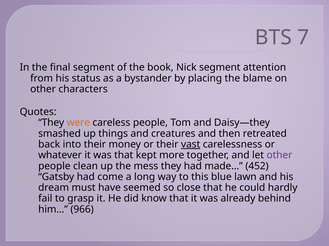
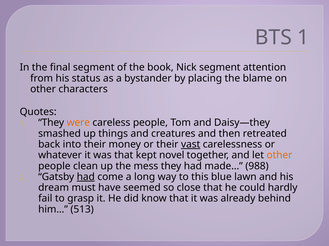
BTS 7: 7 -> 1 (303, 37)
more: more -> novel (172, 156)
other colour: purple -> orange (279, 156)
452: 452 -> 988 (257, 166)
had underline: none -> present (86, 177)
966: 966 -> 513 (82, 210)
